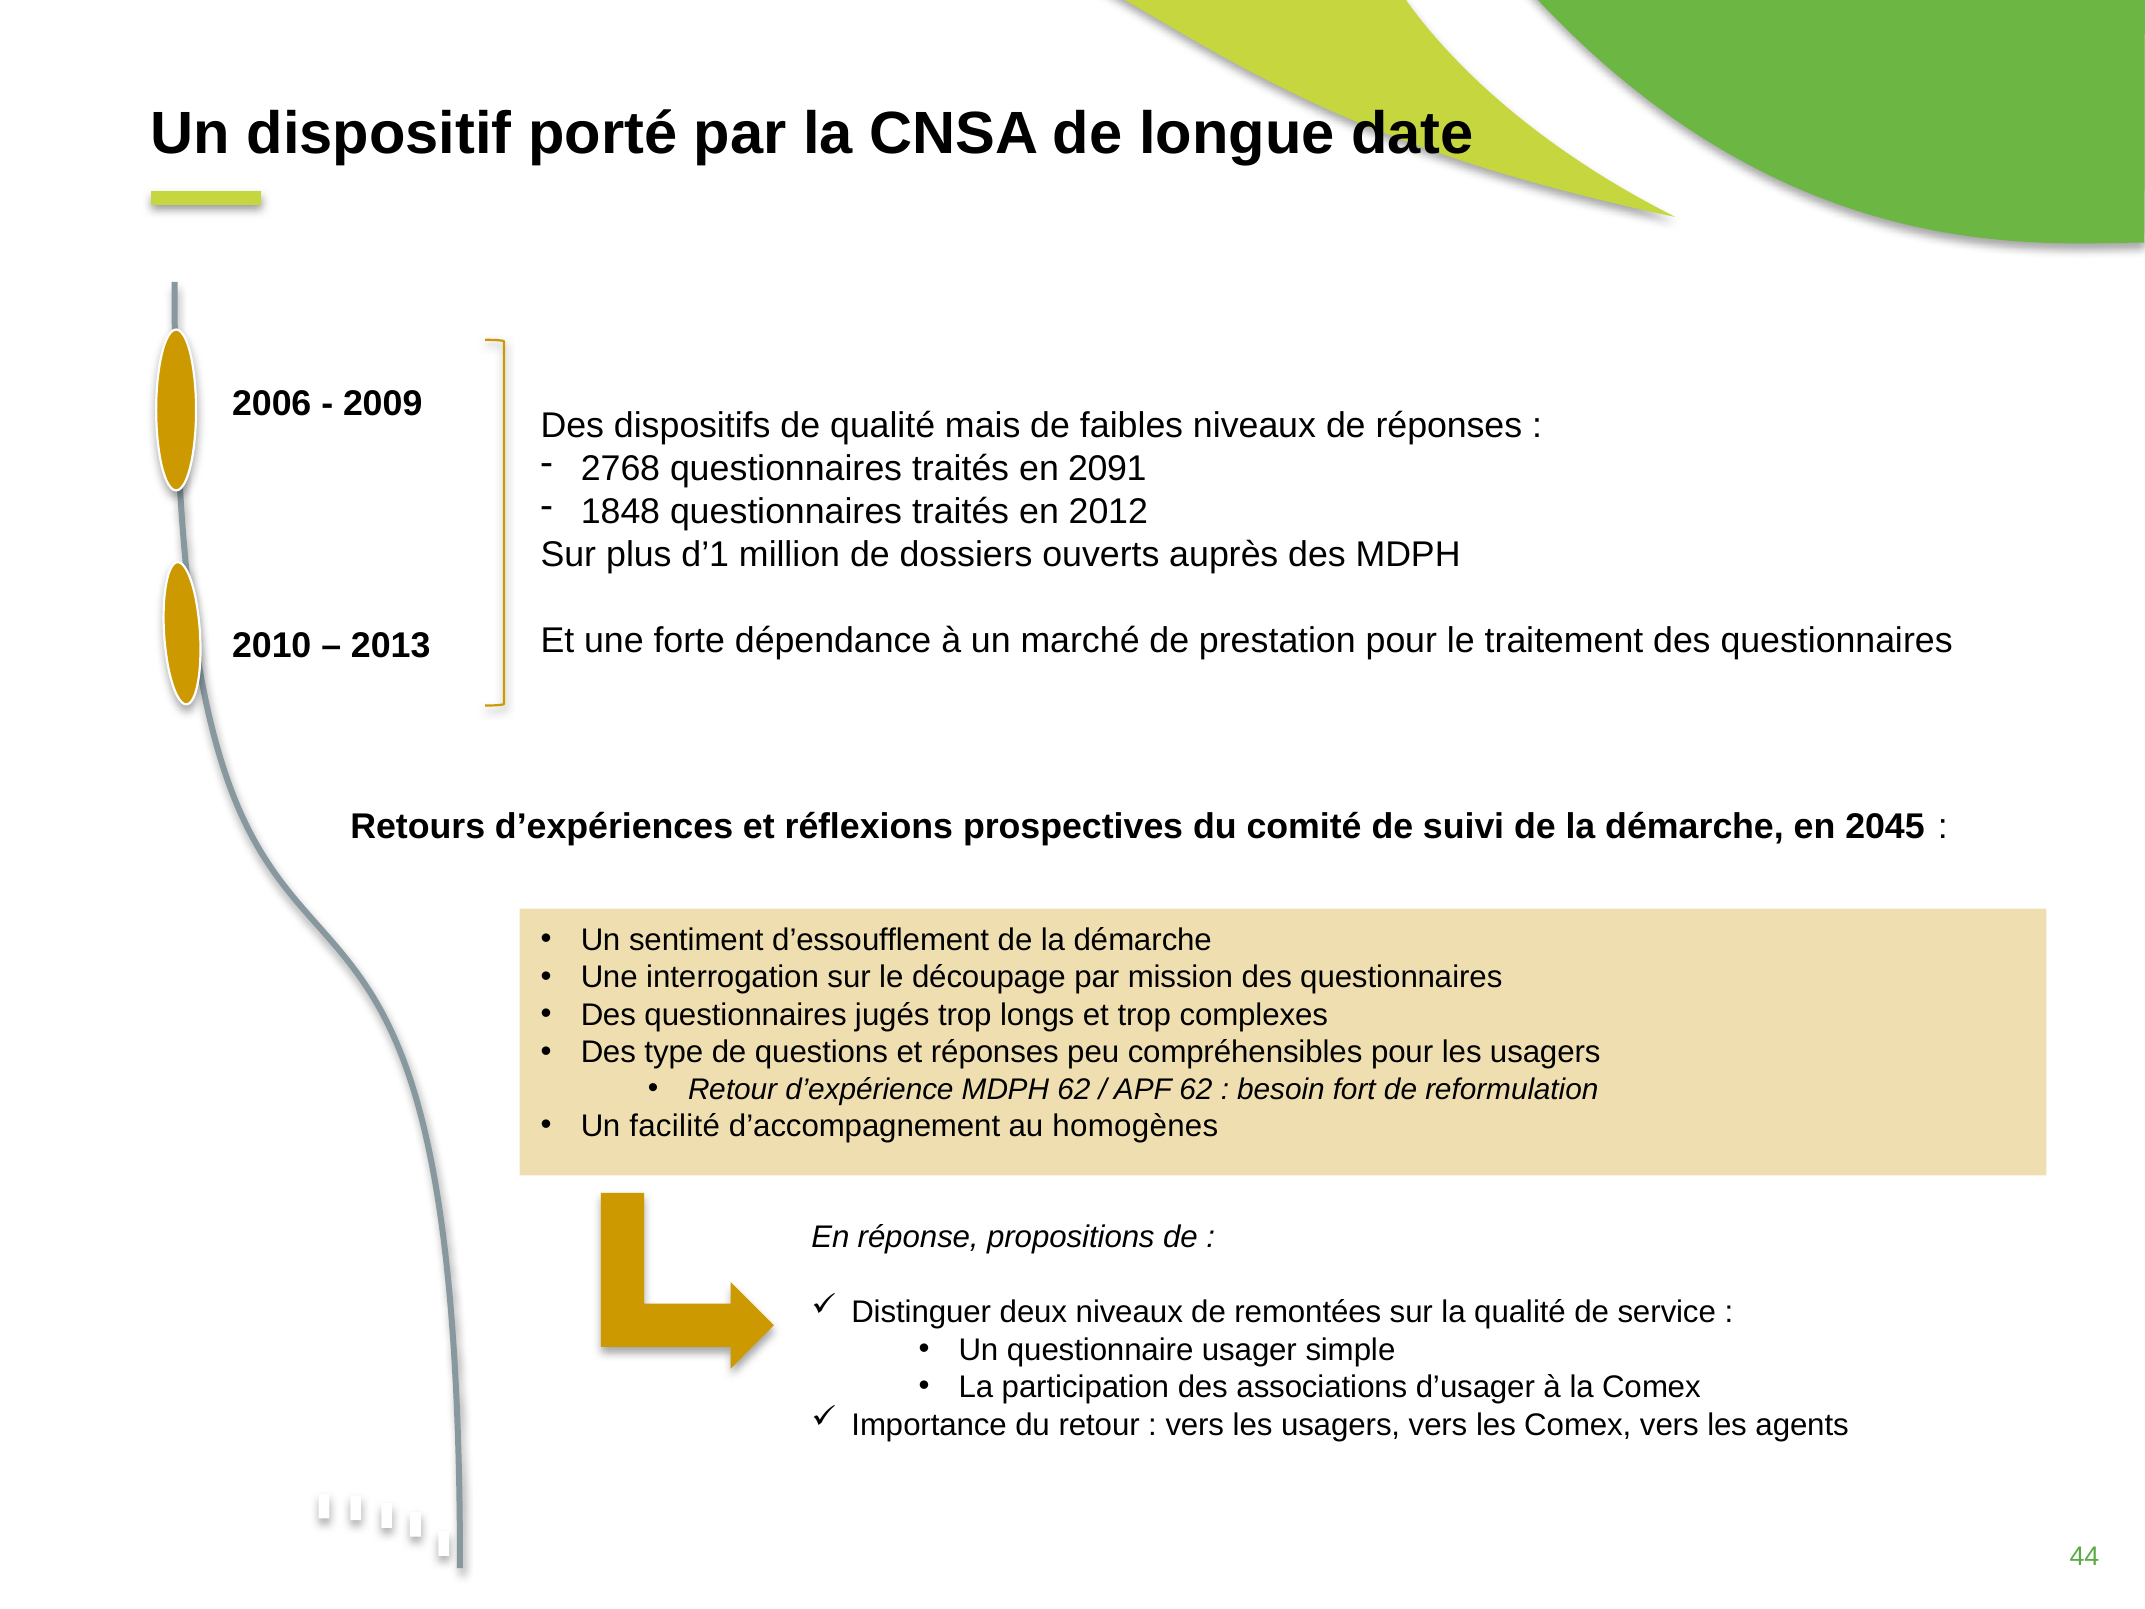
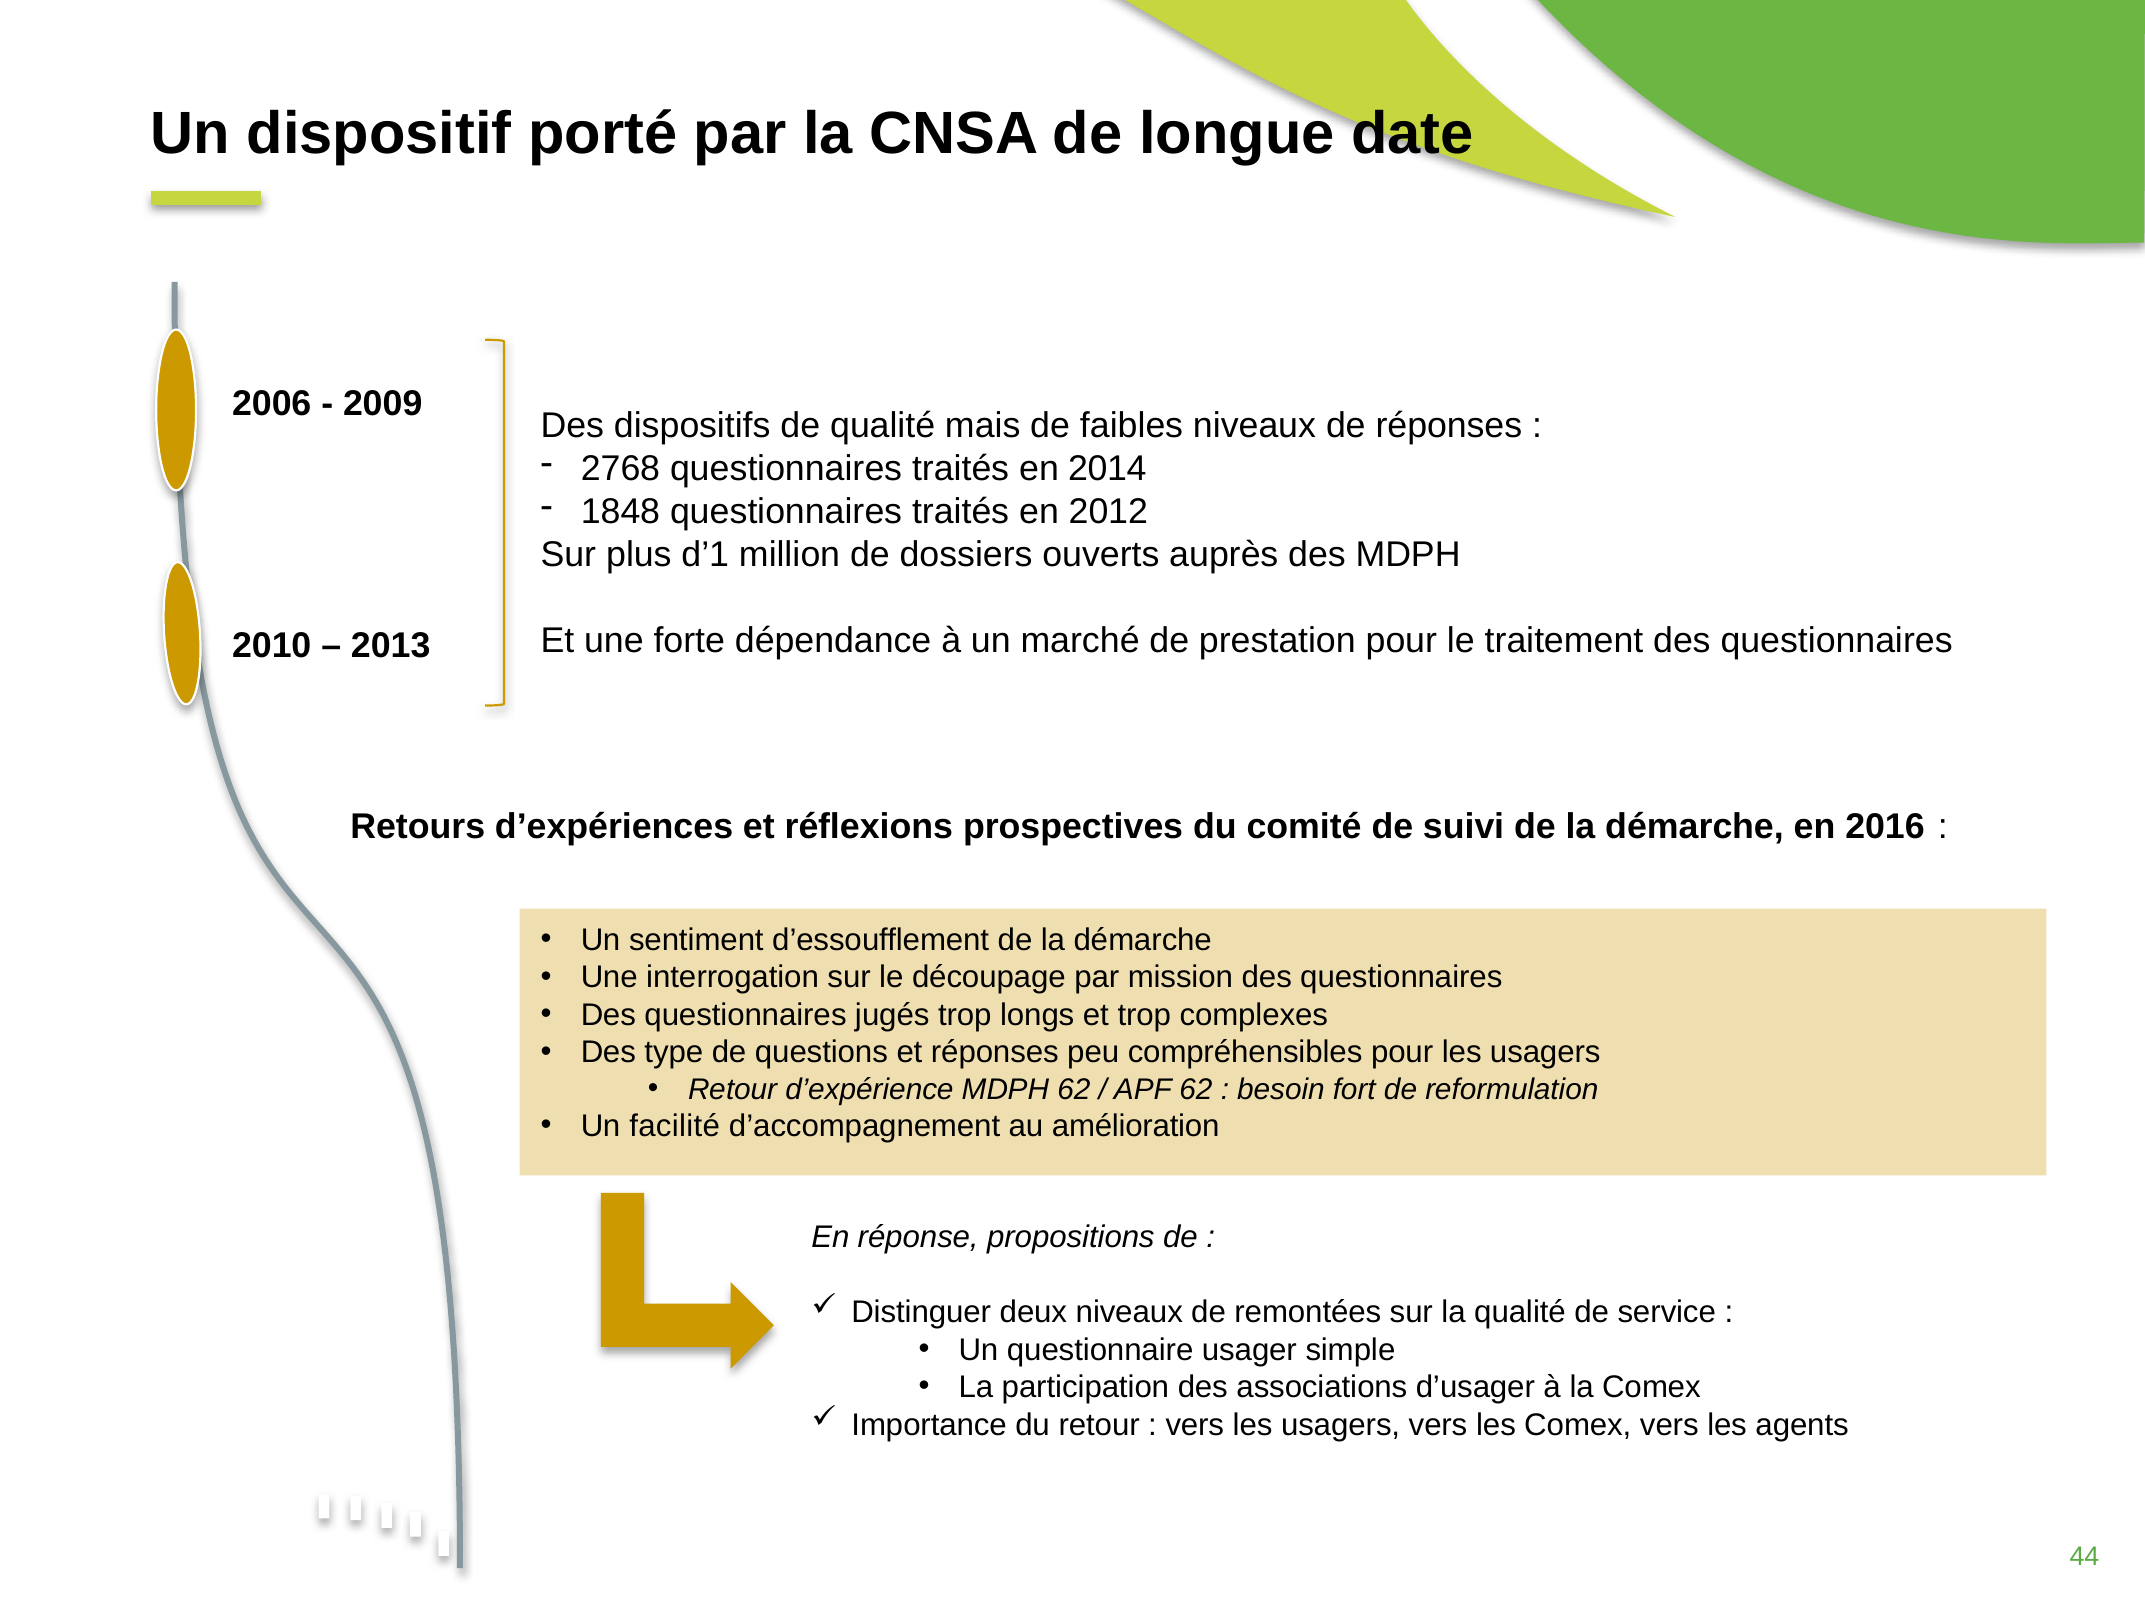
2091: 2091 -> 2014 (1107, 469)
2045: 2045 -> 2016 (1885, 827)
homogènes: homogènes -> amélioration (1136, 1126)
